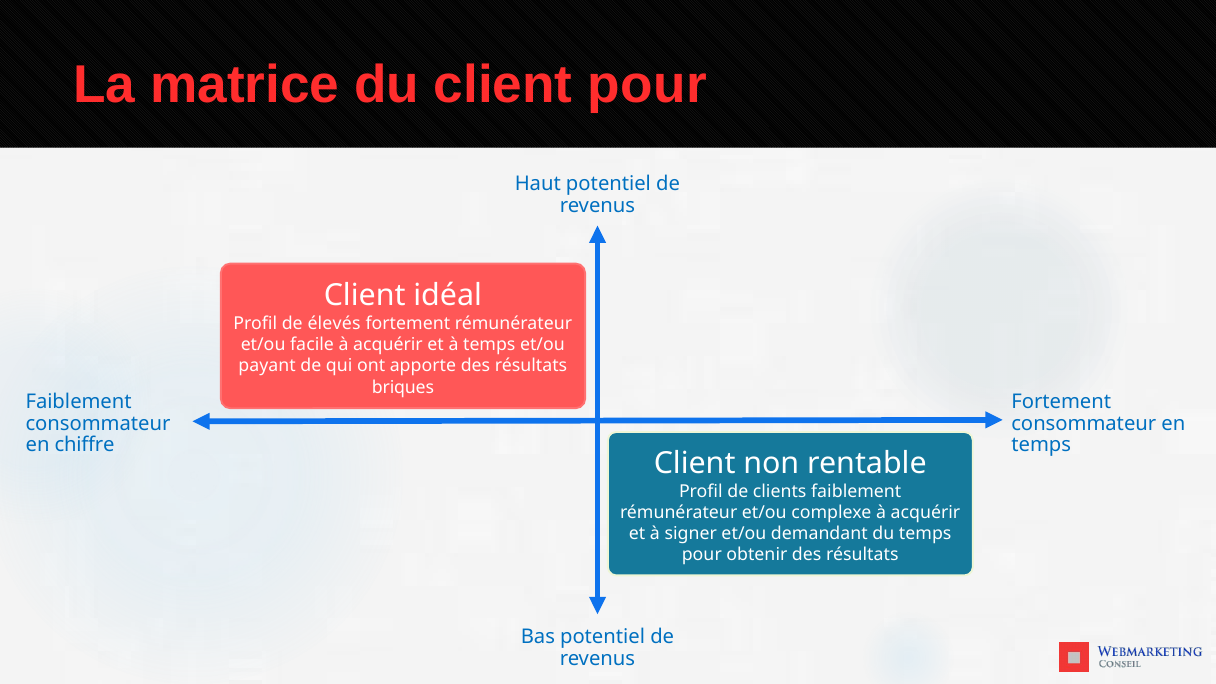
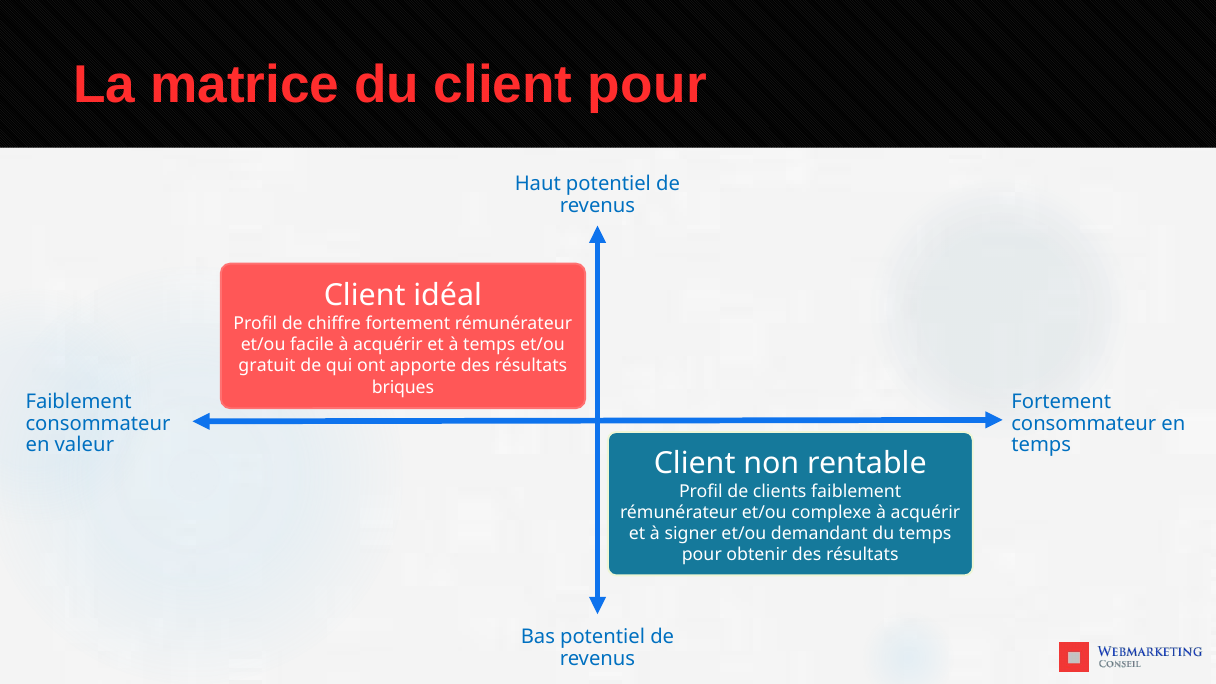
élevés: élevés -> chiffre (334, 323)
payant: payant -> gratuit (267, 366)
chiffre: chiffre -> valeur (84, 445)
